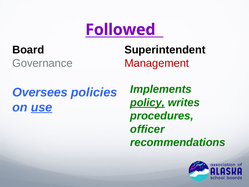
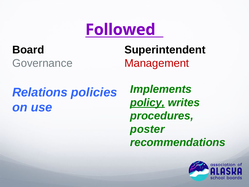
Oversees: Oversees -> Relations (40, 92)
use underline: present -> none (42, 107)
officer: officer -> poster (147, 129)
